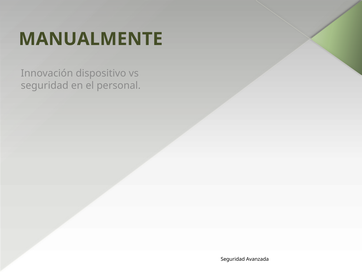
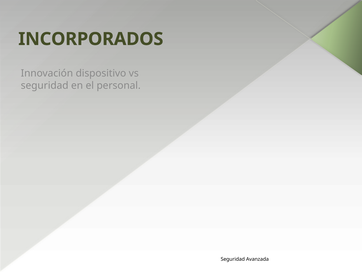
MANUALMENTE: MANUALMENTE -> INCORPORADOS (91, 39)
